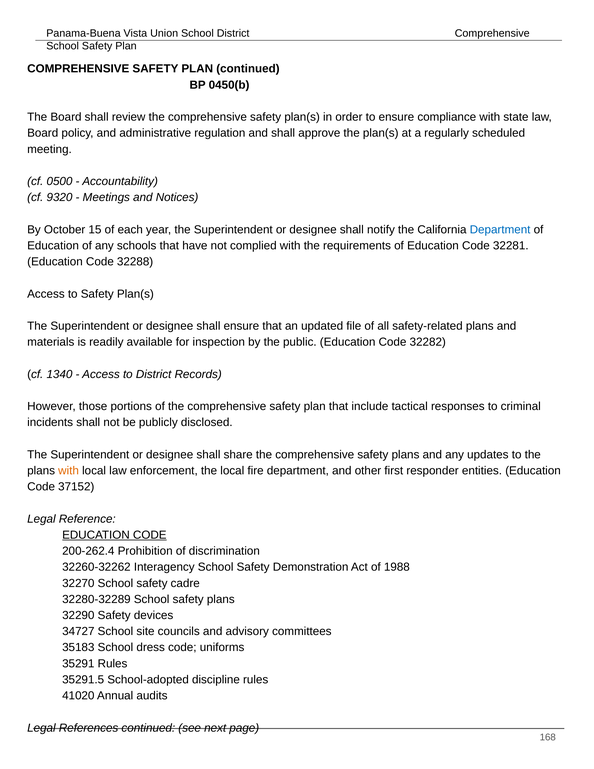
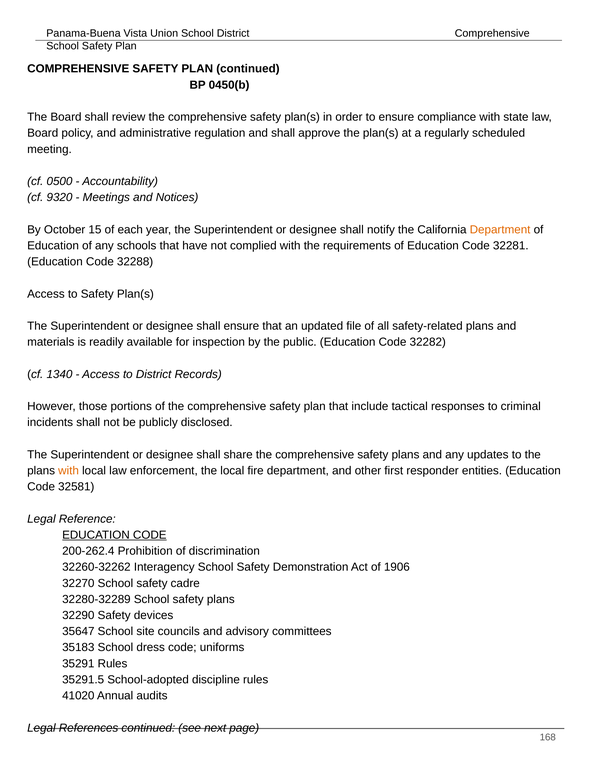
Department colour: blue -> orange (500, 229)
37152: 37152 -> 32581 (76, 487)
1988: 1988 -> 1906 (397, 567)
34727: 34727 -> 35647 (78, 631)
